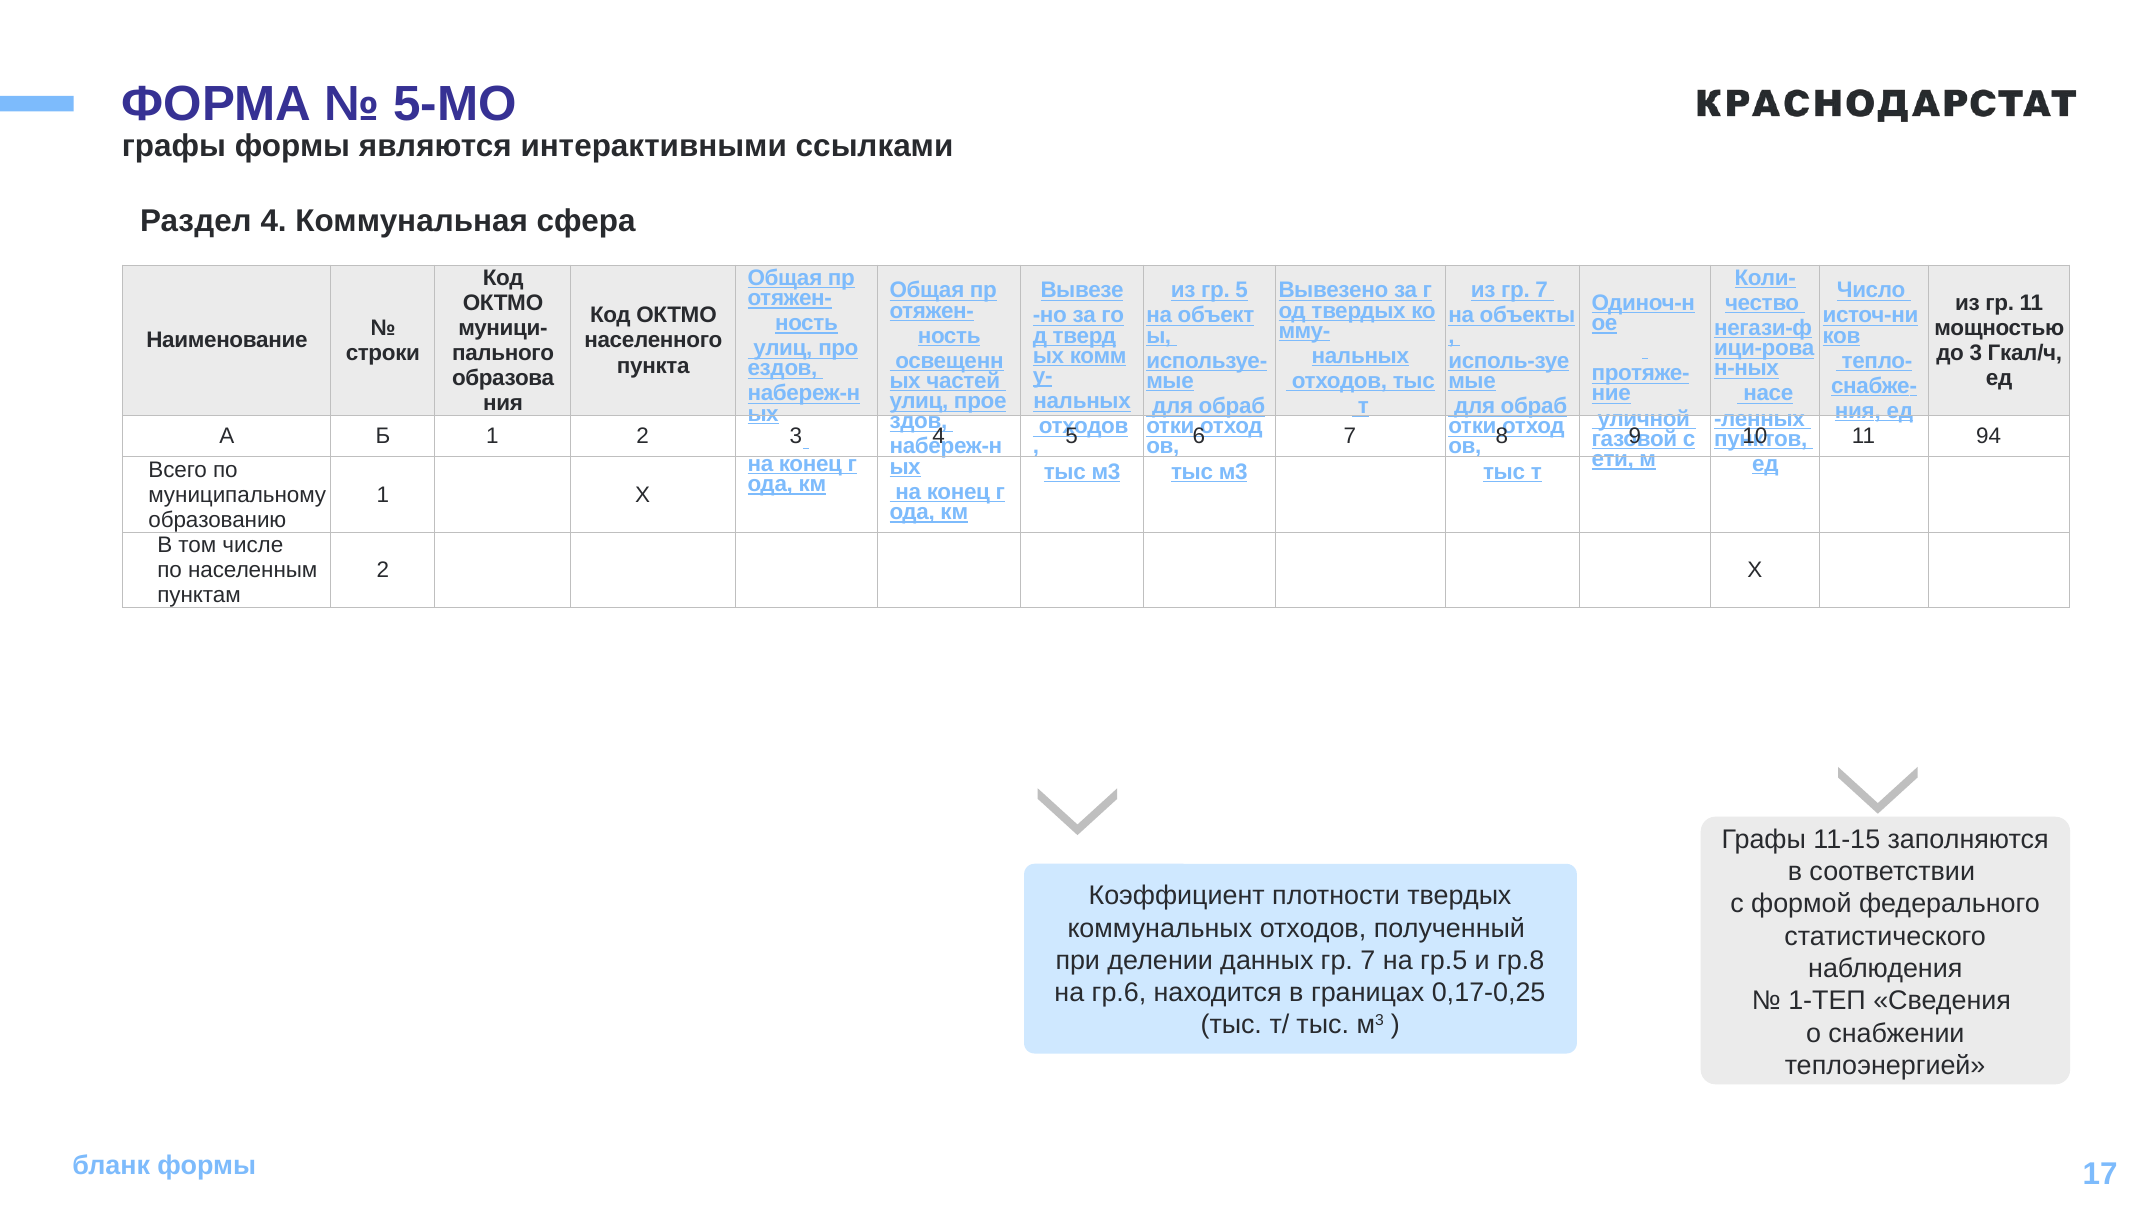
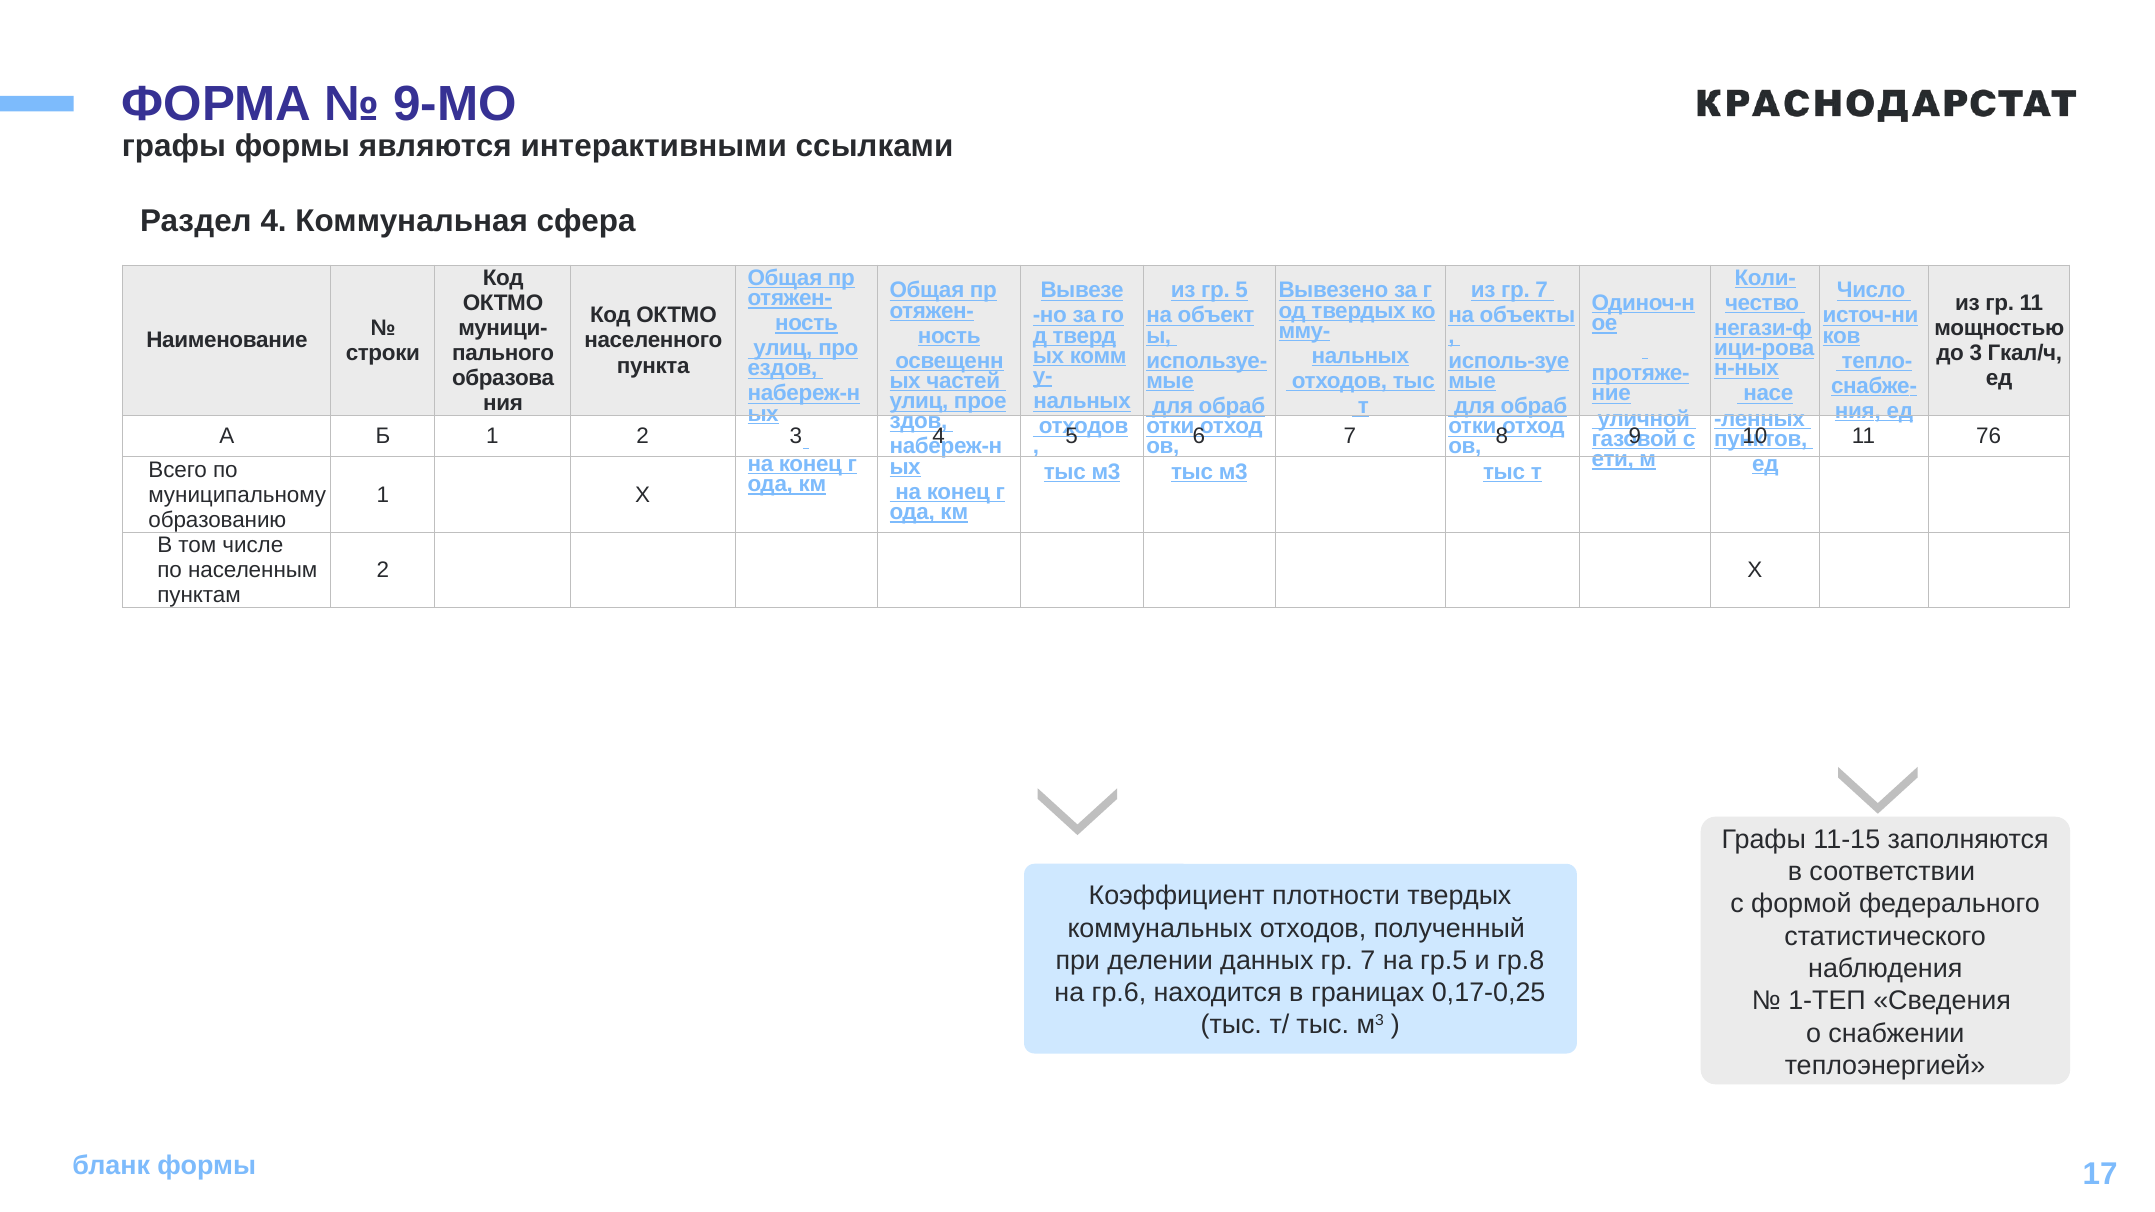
5-МО: 5-МО -> 9-МО (455, 105)
94: 94 -> 76 (1989, 436)
